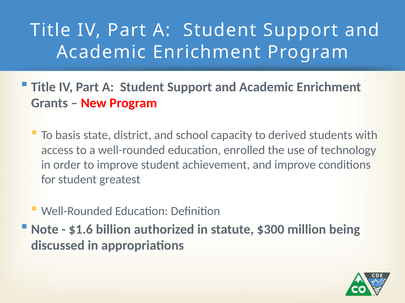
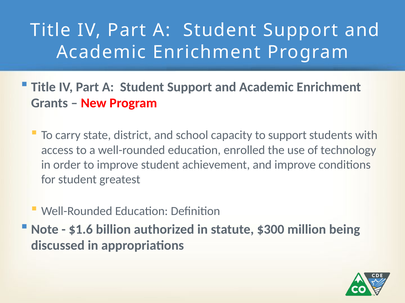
basis: basis -> carry (68, 135)
to derived: derived -> support (287, 135)
